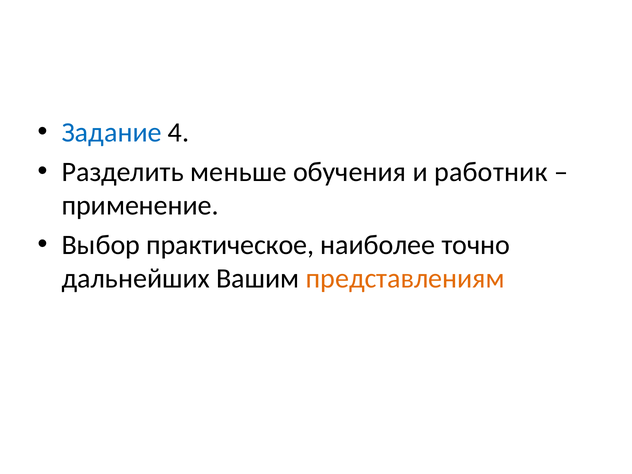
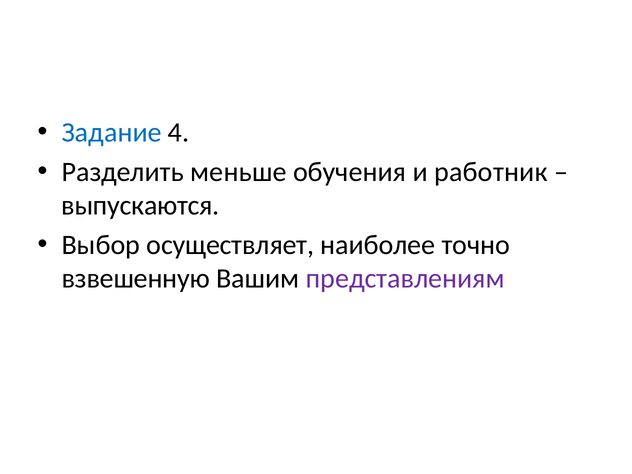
применение: применение -> выпускаются (140, 206)
практическое: практическое -> осуществляет (230, 245)
дальнейших: дальнейших -> взвешенную (136, 279)
представлениям colour: orange -> purple (405, 279)
